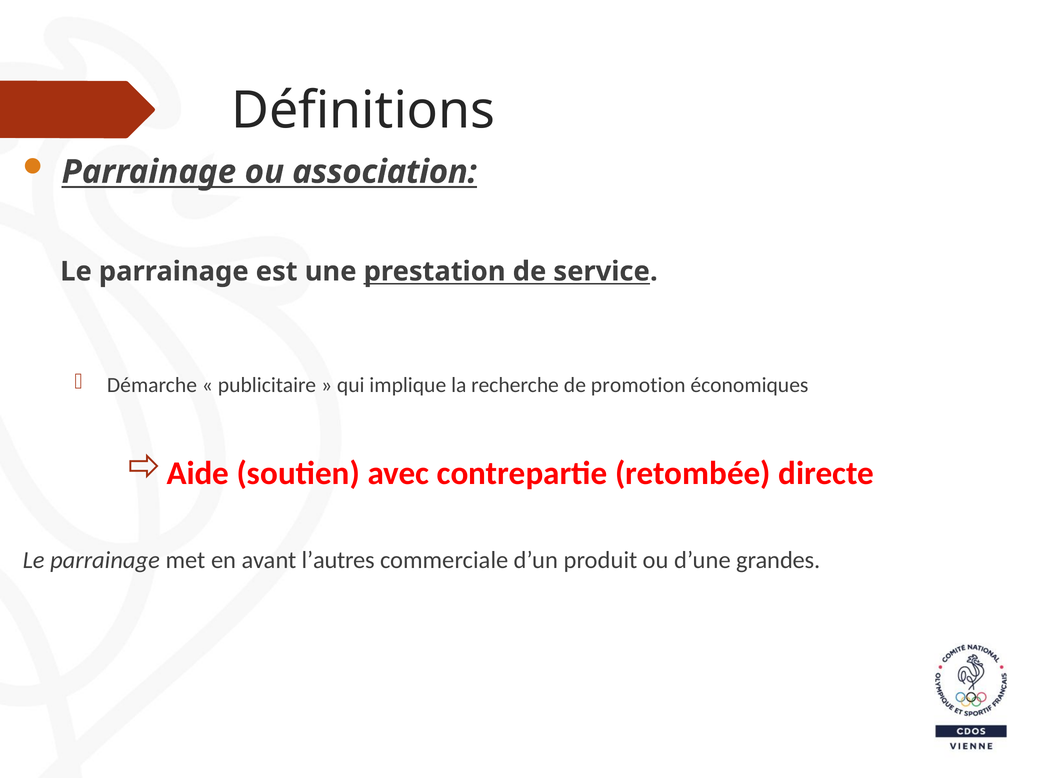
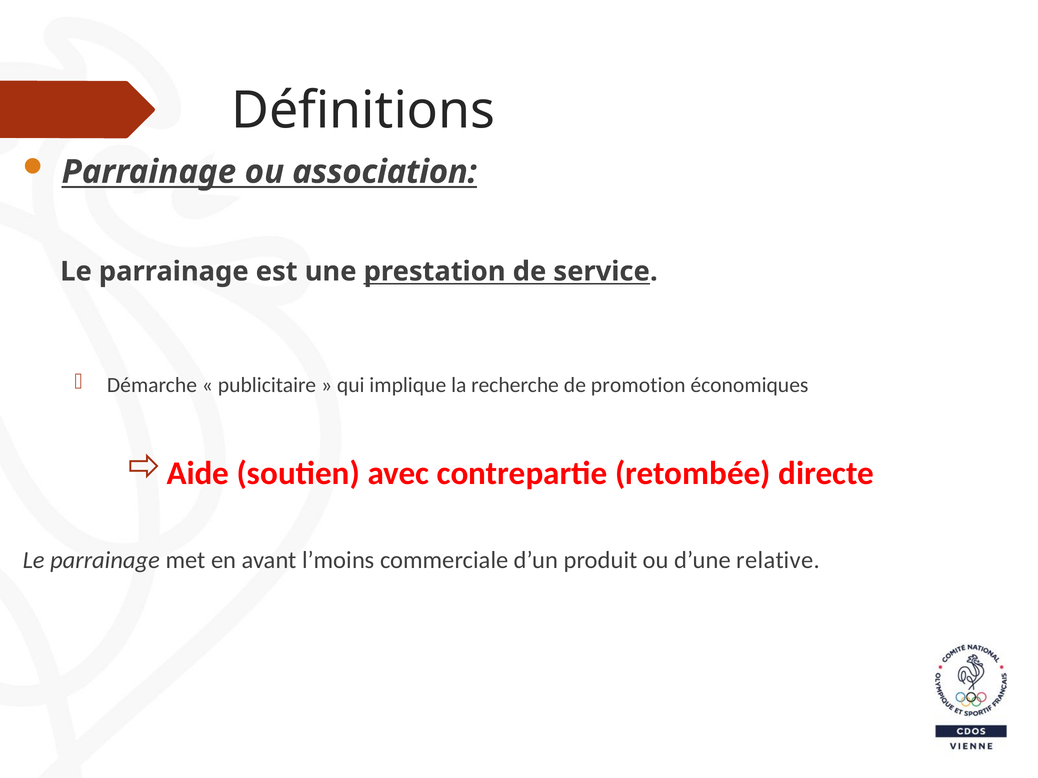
l’autres: l’autres -> l’moins (338, 561)
grandes: grandes -> relative (778, 561)
